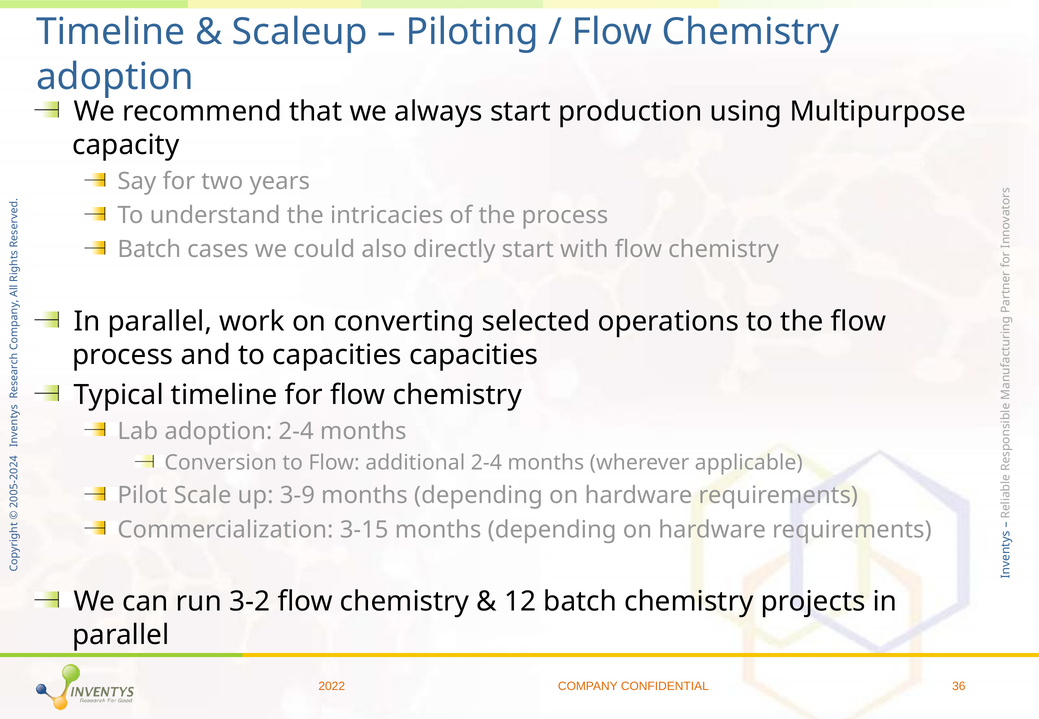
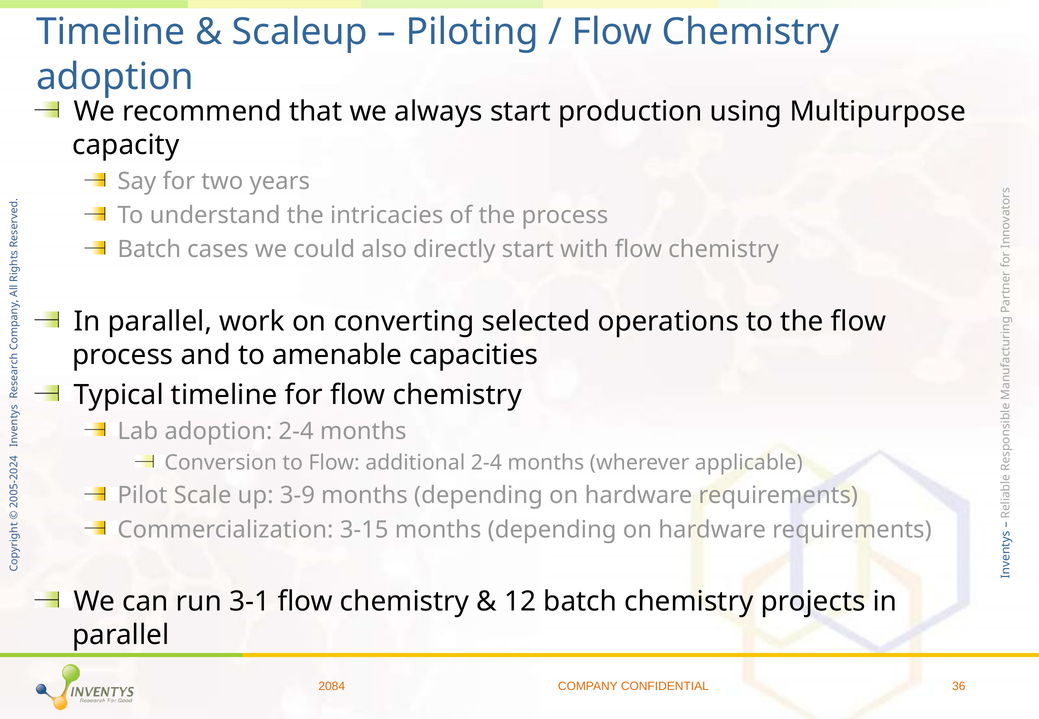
to capacities: capacities -> amenable (337, 355)
3-2: 3-2 -> 3-1 (250, 602)
2022: 2022 -> 2084 (332, 687)
